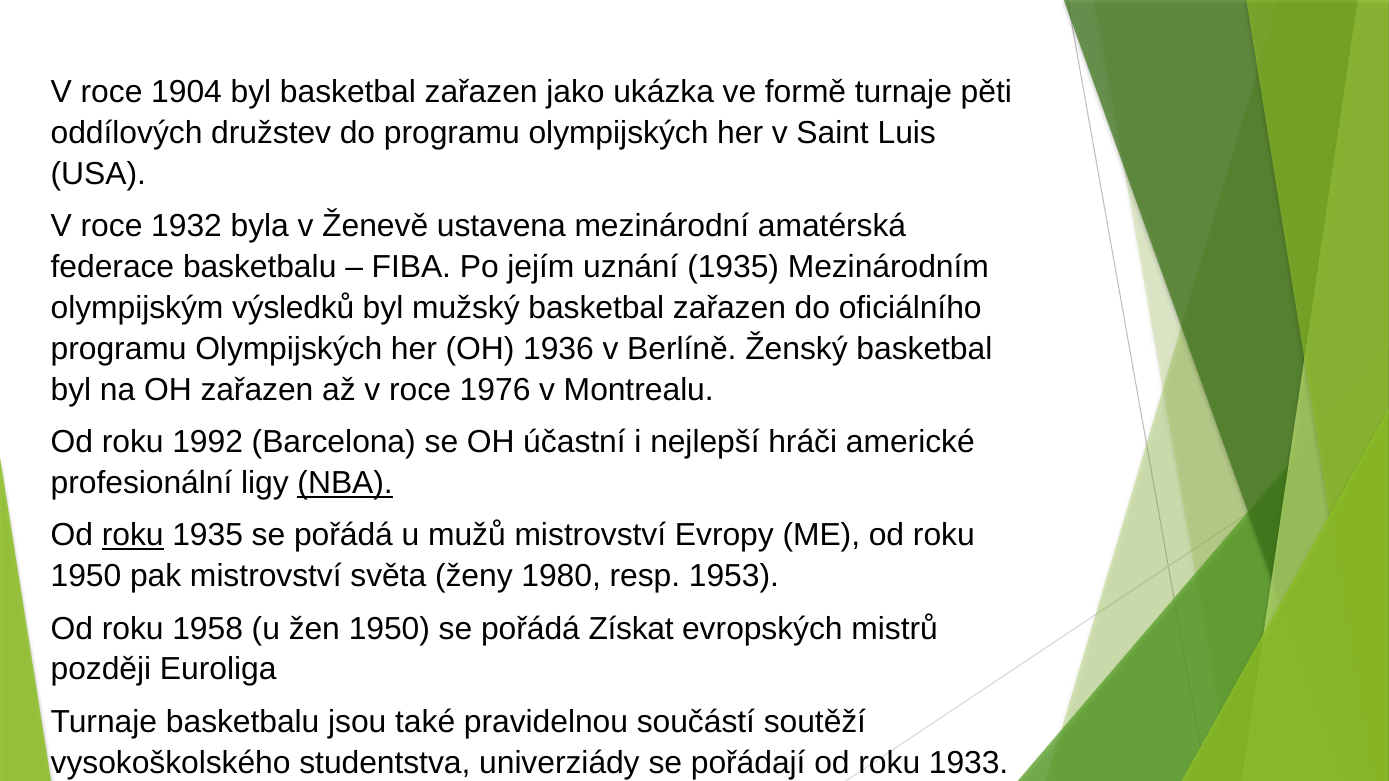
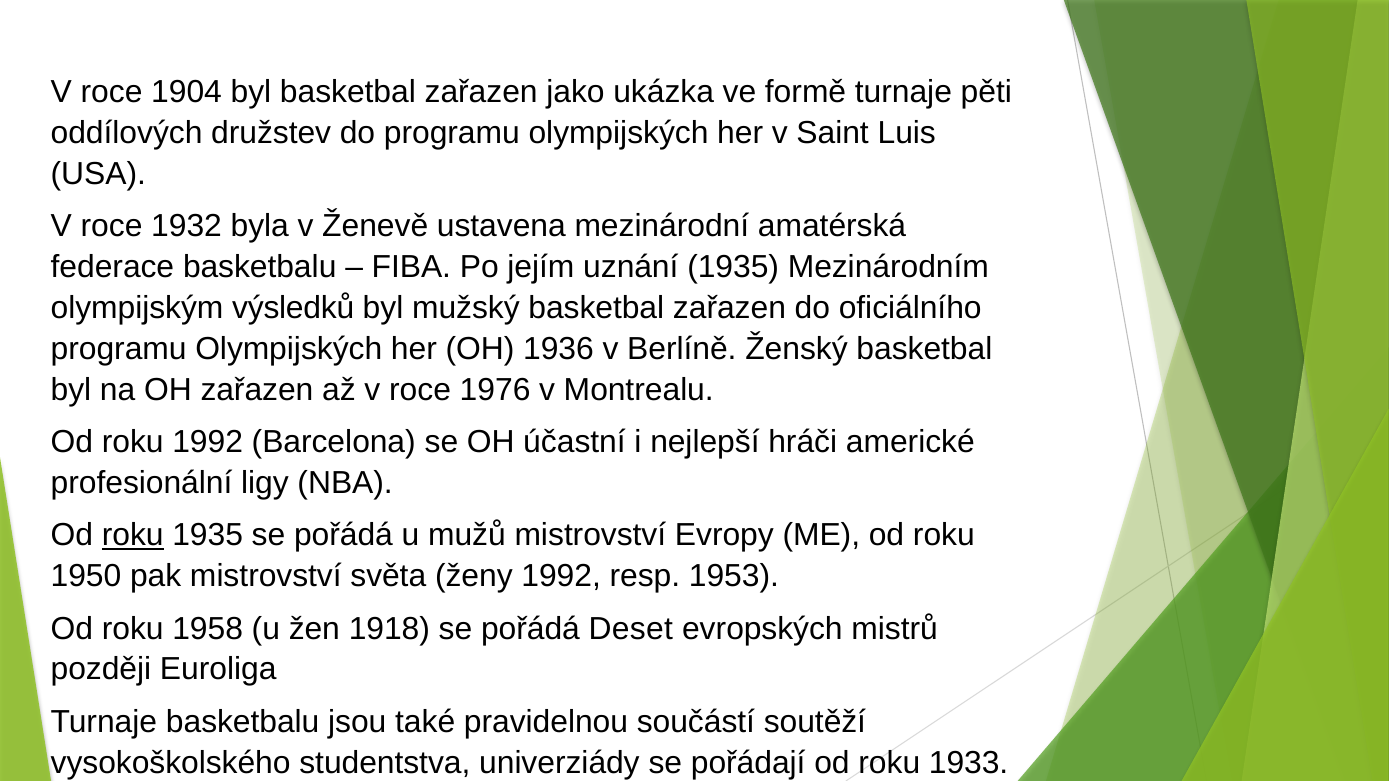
NBA underline: present -> none (345, 483)
ženy 1980: 1980 -> 1992 (561, 576)
žen 1950: 1950 -> 1918 (389, 629)
Získat: Získat -> Deset (631, 629)
